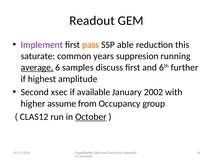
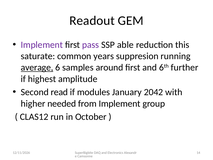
pass colour: orange -> purple (91, 45)
discuss: discuss -> around (109, 67)
xsec: xsec -> read (59, 92)
available: available -> modules (94, 92)
2002: 2002 -> 2042 (154, 92)
assume: assume -> needed (62, 103)
from Occupancy: Occupancy -> Implement (120, 103)
October underline: present -> none (91, 117)
